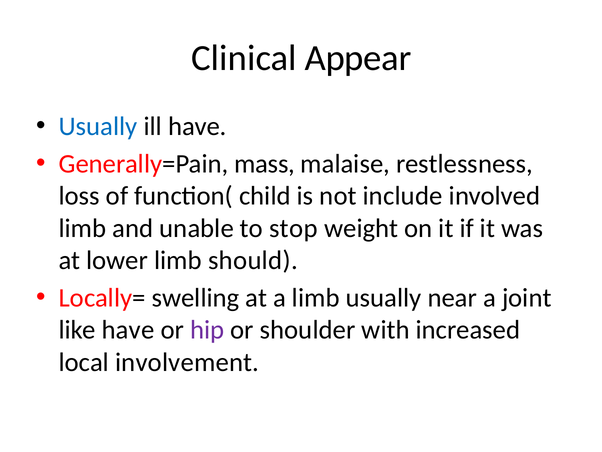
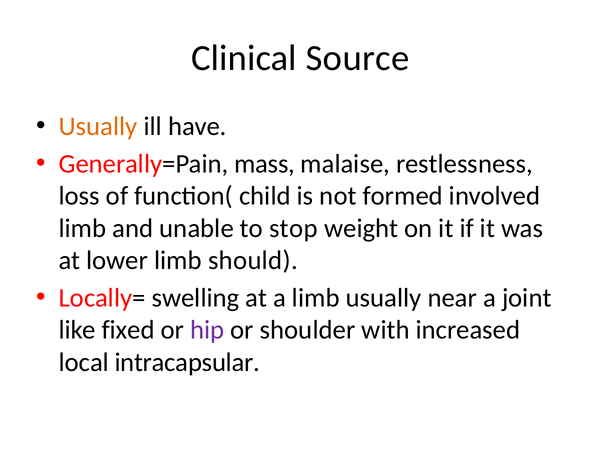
Appear: Appear -> Source (358, 58)
Usually colour: blue -> orange (98, 126)
include: include -> formed (403, 196)
like have: have -> fixed (128, 330)
involvement: involvement -> intracapsular (187, 362)
